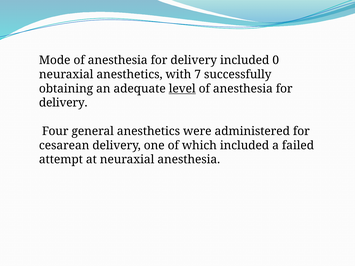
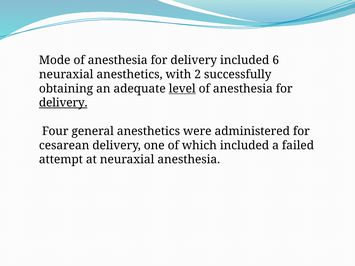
0: 0 -> 6 (276, 60)
7: 7 -> 2 (198, 75)
delivery underline: none -> present (63, 103)
